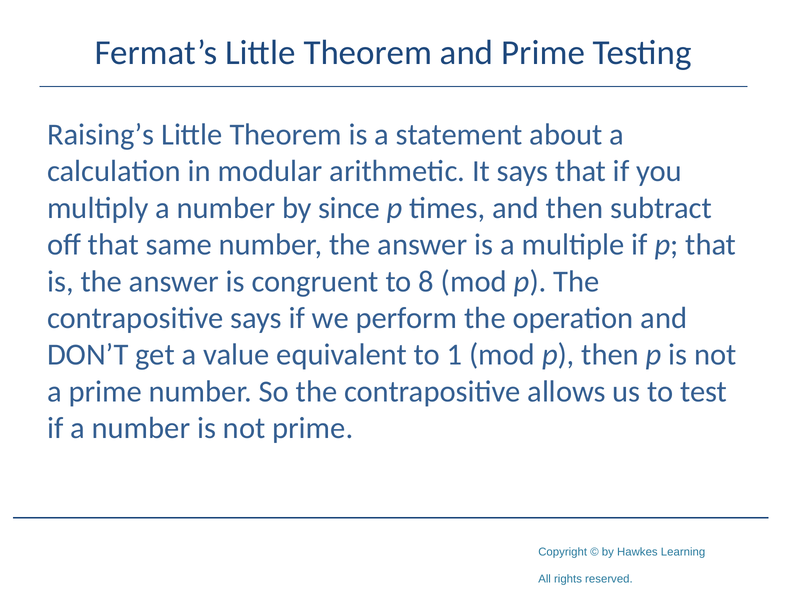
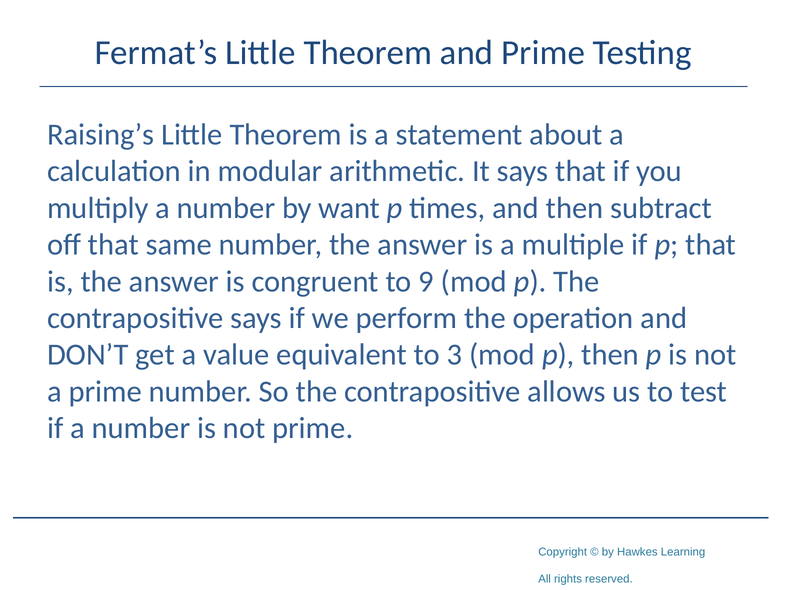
since: since -> want (349, 208)
8: 8 -> 9 (426, 282)
1: 1 -> 3 (454, 355)
